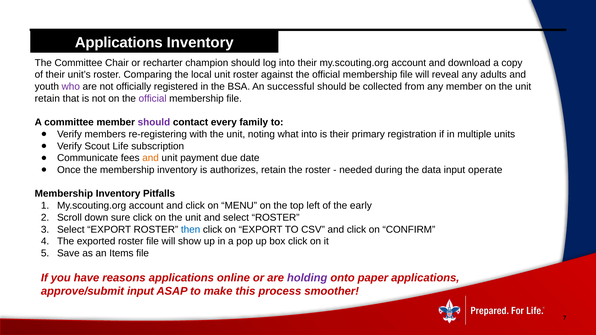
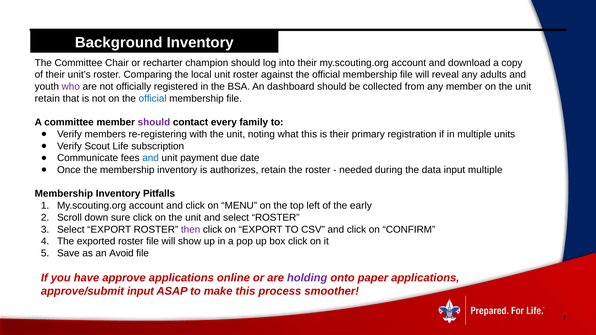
Applications: Applications -> Background (119, 43)
successful: successful -> dashboard (291, 87)
official colour: purple -> blue (153, 99)
what into: into -> this (309, 134)
and colour: orange -> blue (151, 158)
input operate: operate -> multiple (485, 170)
then colour: blue -> purple (191, 230)
Items: Items -> Avoid (121, 253)
reasons: reasons -> approve (124, 278)
